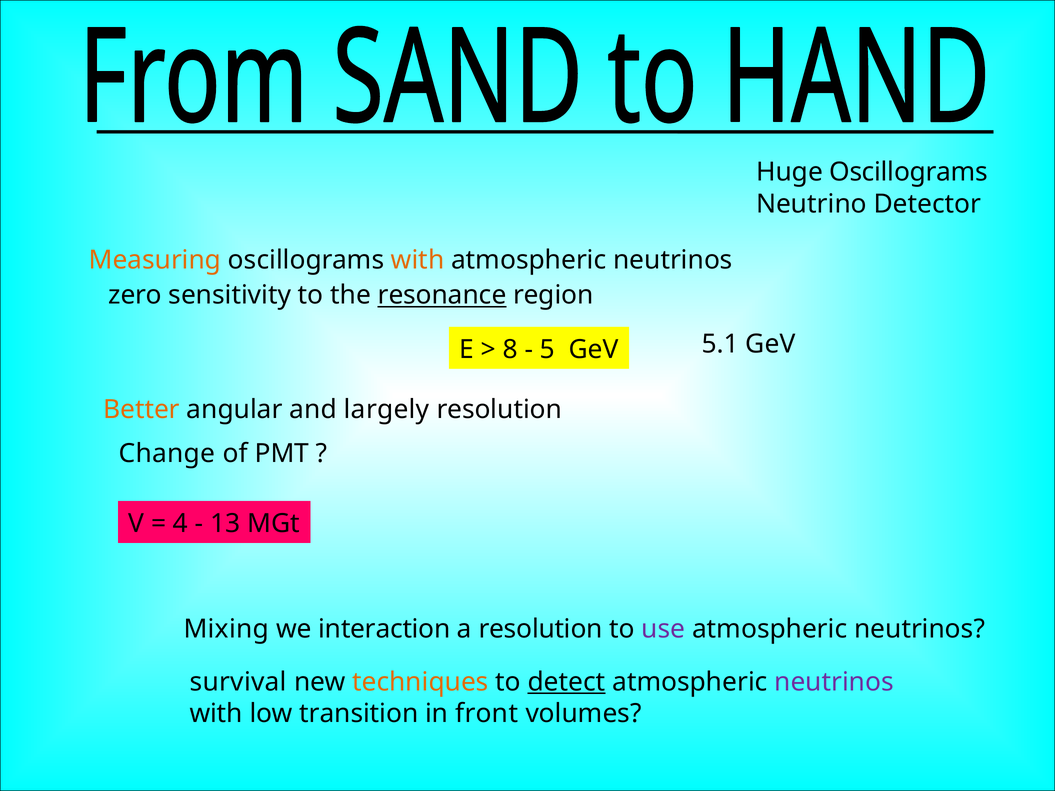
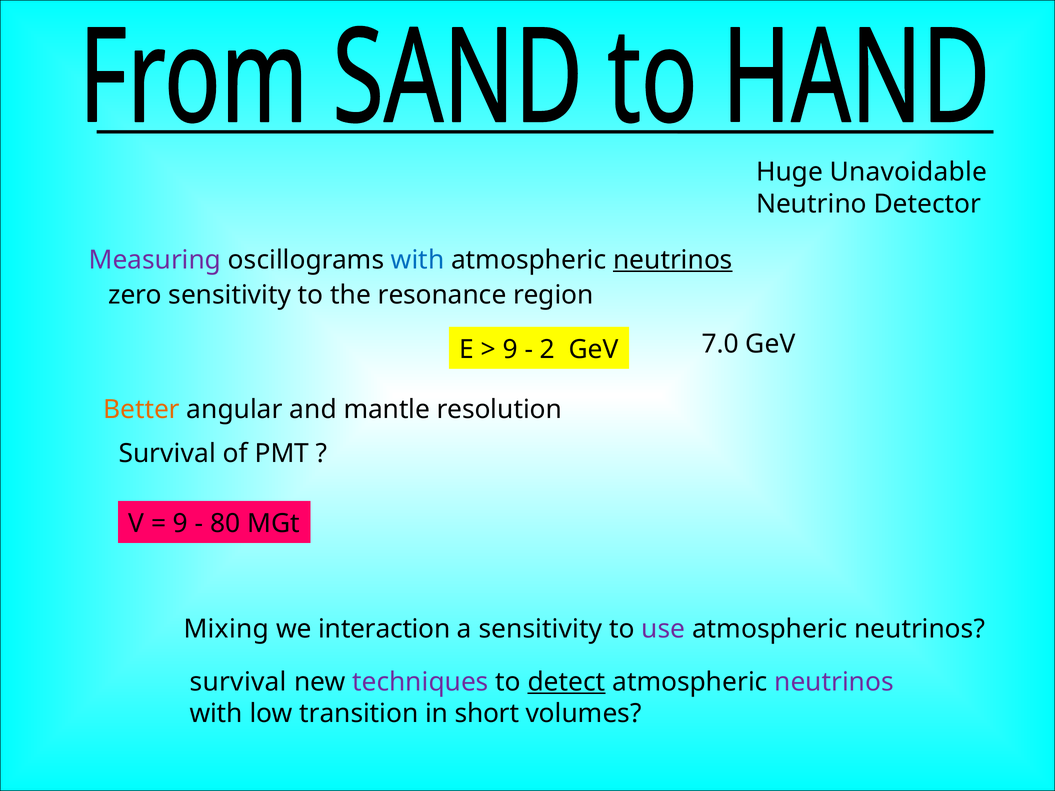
Huge Oscillograms: Oscillograms -> Unavoidable (908, 172)
Measuring colour: orange -> purple (155, 260)
with colour: orange -> blue (418, 260)
neutrinos underline: none -> present (673, 260)
resonance underline: present -> none (442, 295)
5.1: 5.1 -> 7.0 (720, 344)
8: 8 -> 9 (510, 350)
5: 5 -> 2 (548, 350)
largely: largely -> mantle (387, 410)
Change: Change -> Survival (167, 454)
4: 4 -> 9 (180, 524)
13: 13 -> 80 (225, 524)
a resolution: resolution -> sensitivity (540, 629)
techniques colour: orange -> purple (420, 682)
front: front -> short (487, 714)
